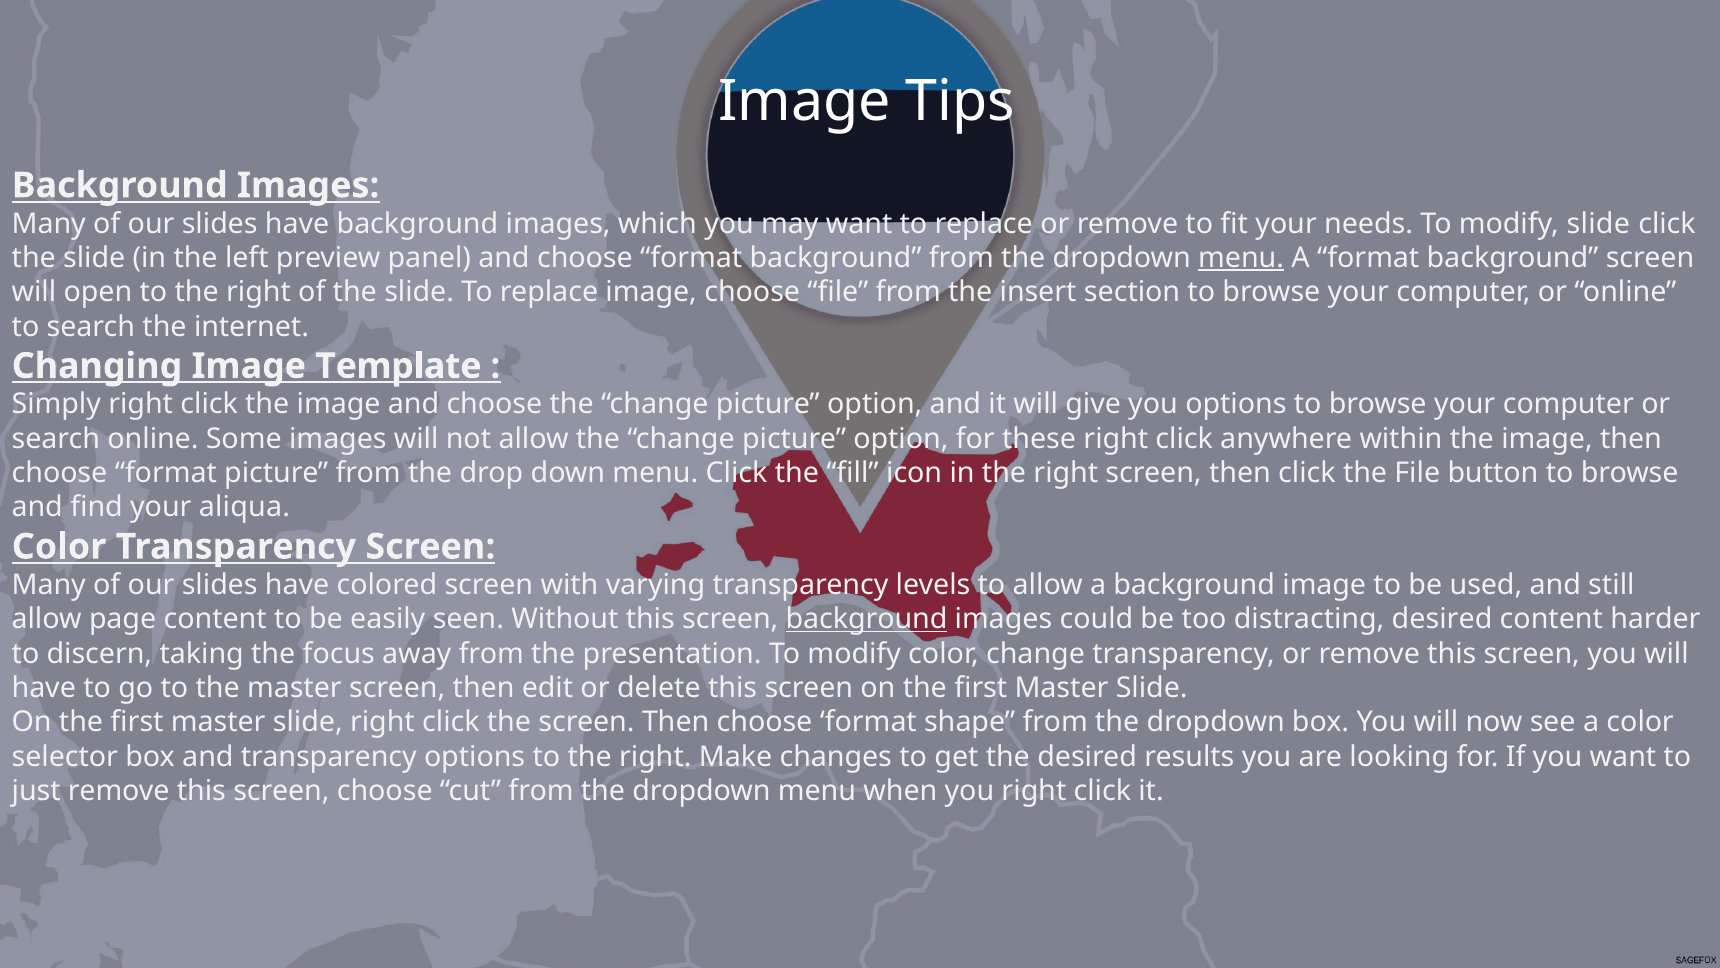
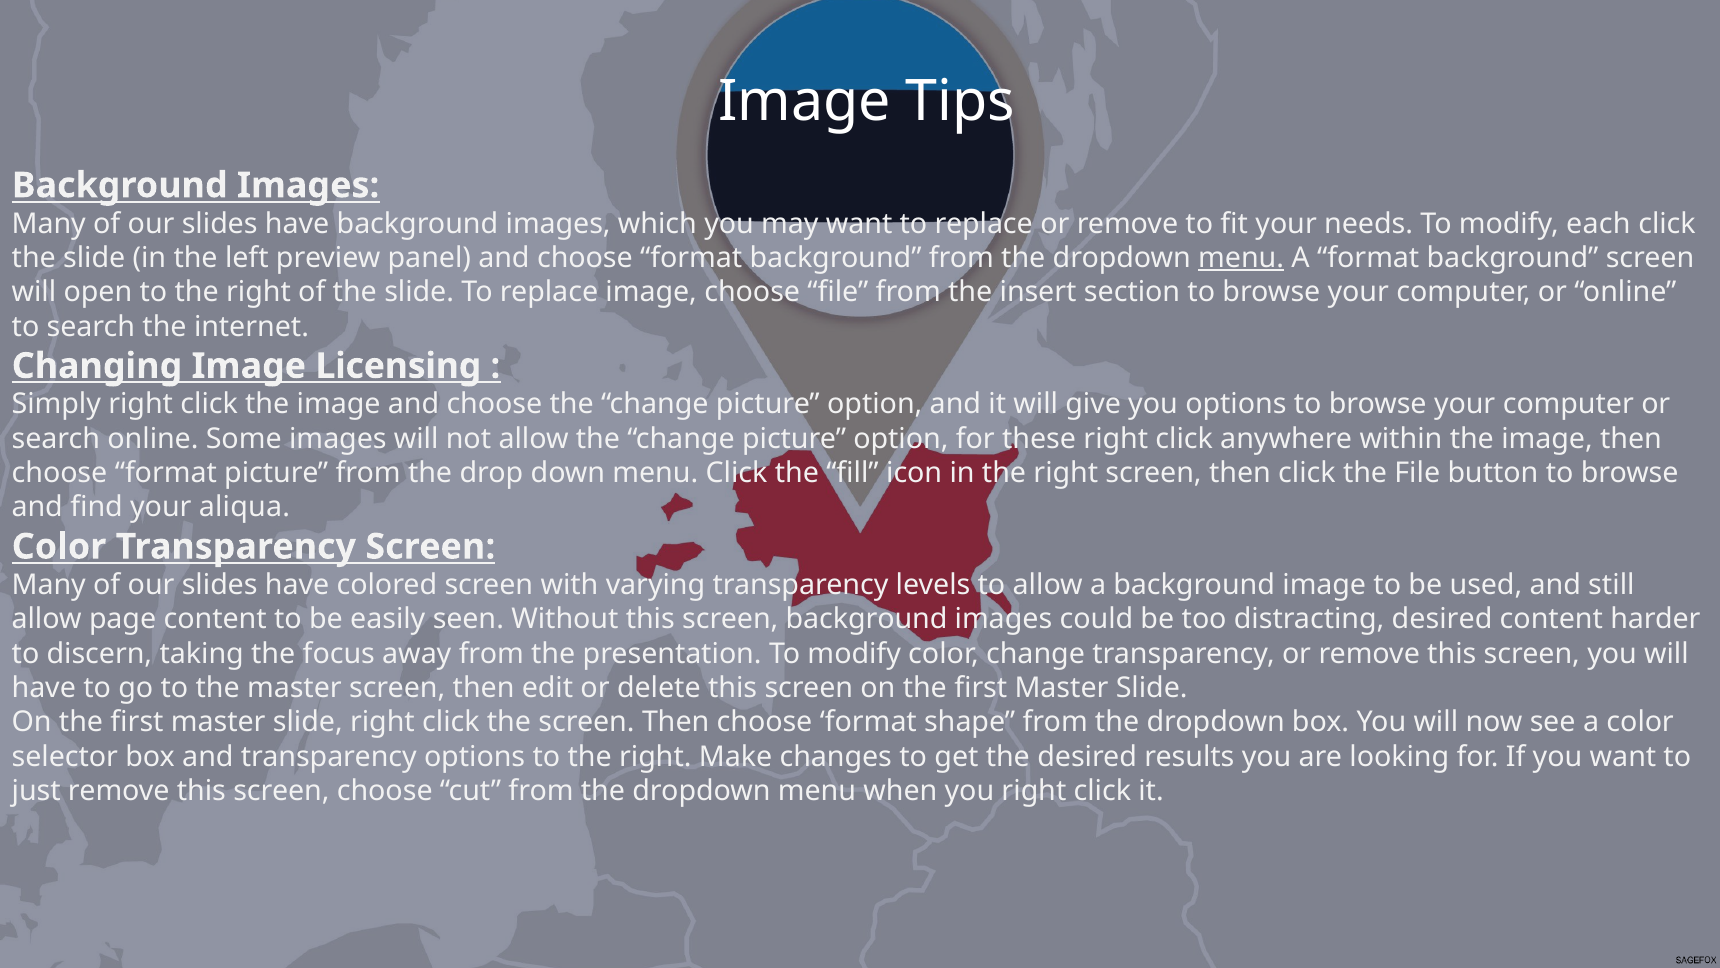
modify slide: slide -> each (1598, 224)
Template: Template -> Licensing (398, 366)
background underline: present -> none (867, 619)
